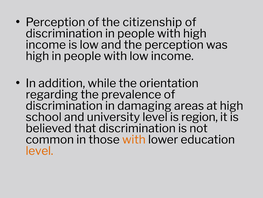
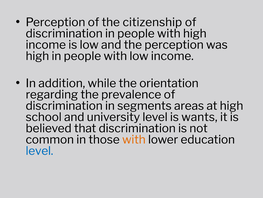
damaging: damaging -> segments (144, 105)
region: region -> wants (199, 117)
level colour: orange -> blue (39, 150)
